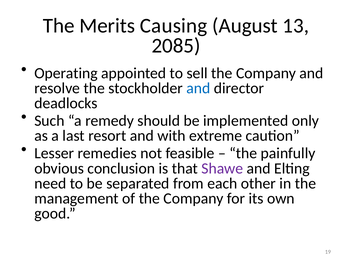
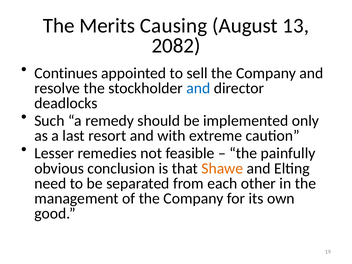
2085: 2085 -> 2082 (176, 46)
Operating: Operating -> Continues (66, 73)
Shawe colour: purple -> orange (222, 168)
